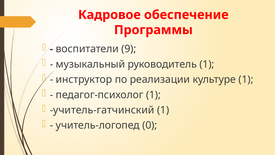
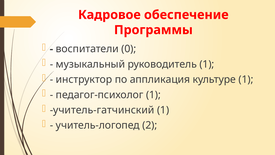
9: 9 -> 0 (129, 49)
реализации: реализации -> аппликация (160, 79)
0: 0 -> 2 (150, 125)
